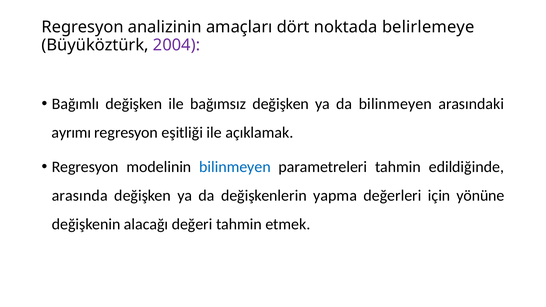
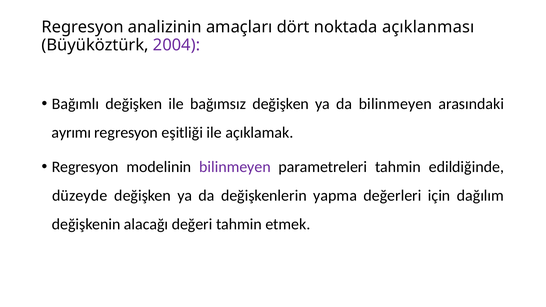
belirlemeye: belirlemeye -> açıklanması (428, 27)
bilinmeyen colour: blue -> purple (235, 167)
arasında: arasında -> düzeyde (80, 196)
yönüne: yönüne -> dağılım (480, 196)
